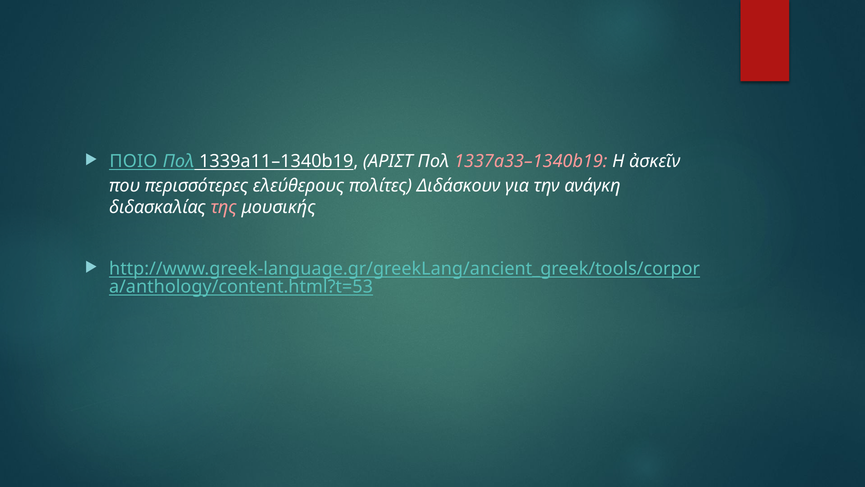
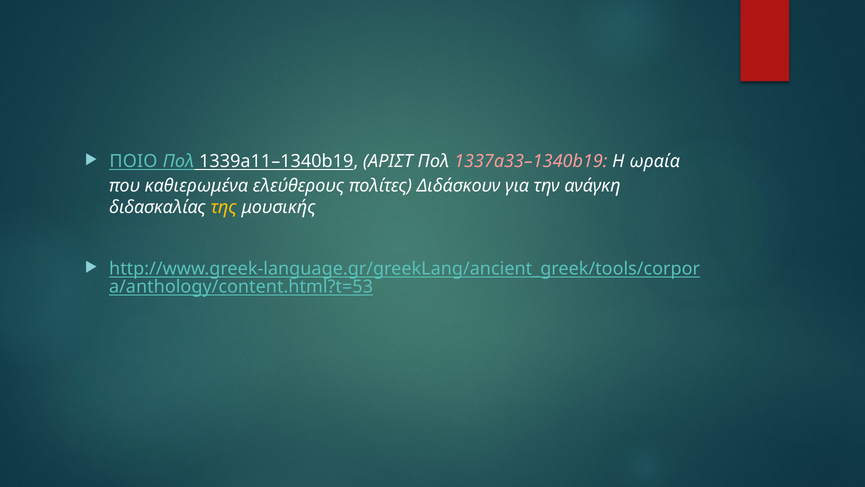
ἀσκεῖν: ἀσκεῖν -> ωραία (655, 161)
περισσότερες: περισσότερες -> καθιερωμένα (196, 186)
της colour: pink -> yellow (224, 207)
